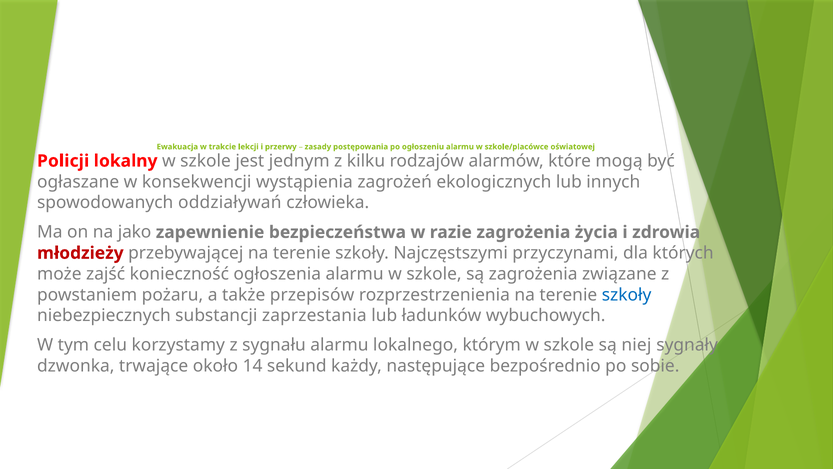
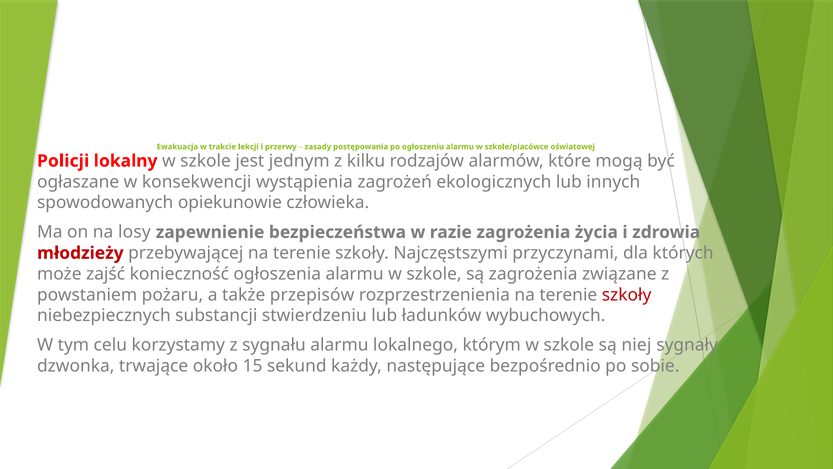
oddziaływań: oddziaływań -> opiekunowie (230, 203)
jako: jako -> losy (134, 232)
szkoły colour: blue -> red (627, 295)
zaprzestania: zaprzestania -> stwierdzeniu (314, 315)
14: 14 -> 15 (253, 366)
